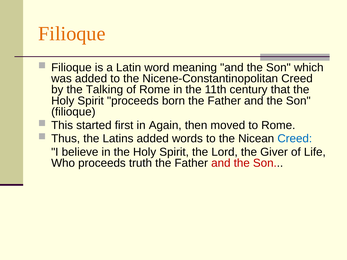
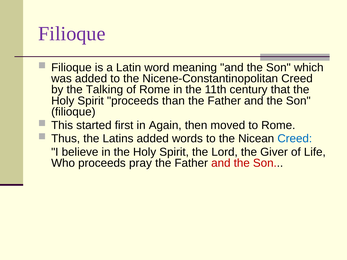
Filioque colour: orange -> purple (72, 34)
born: born -> than (173, 101)
truth: truth -> pray (140, 163)
